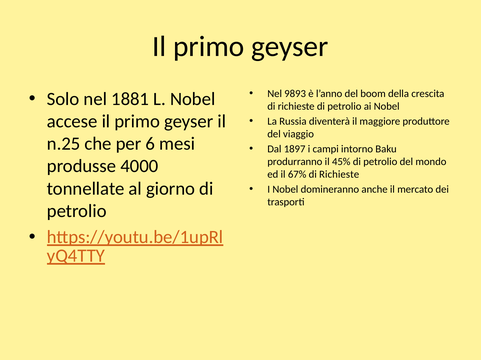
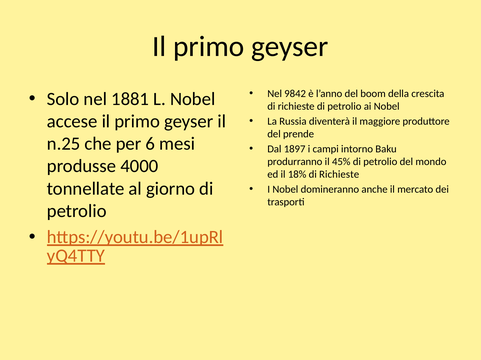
9893: 9893 -> 9842 (295, 94)
viaggio: viaggio -> prende (299, 134)
67%: 67% -> 18% (297, 175)
